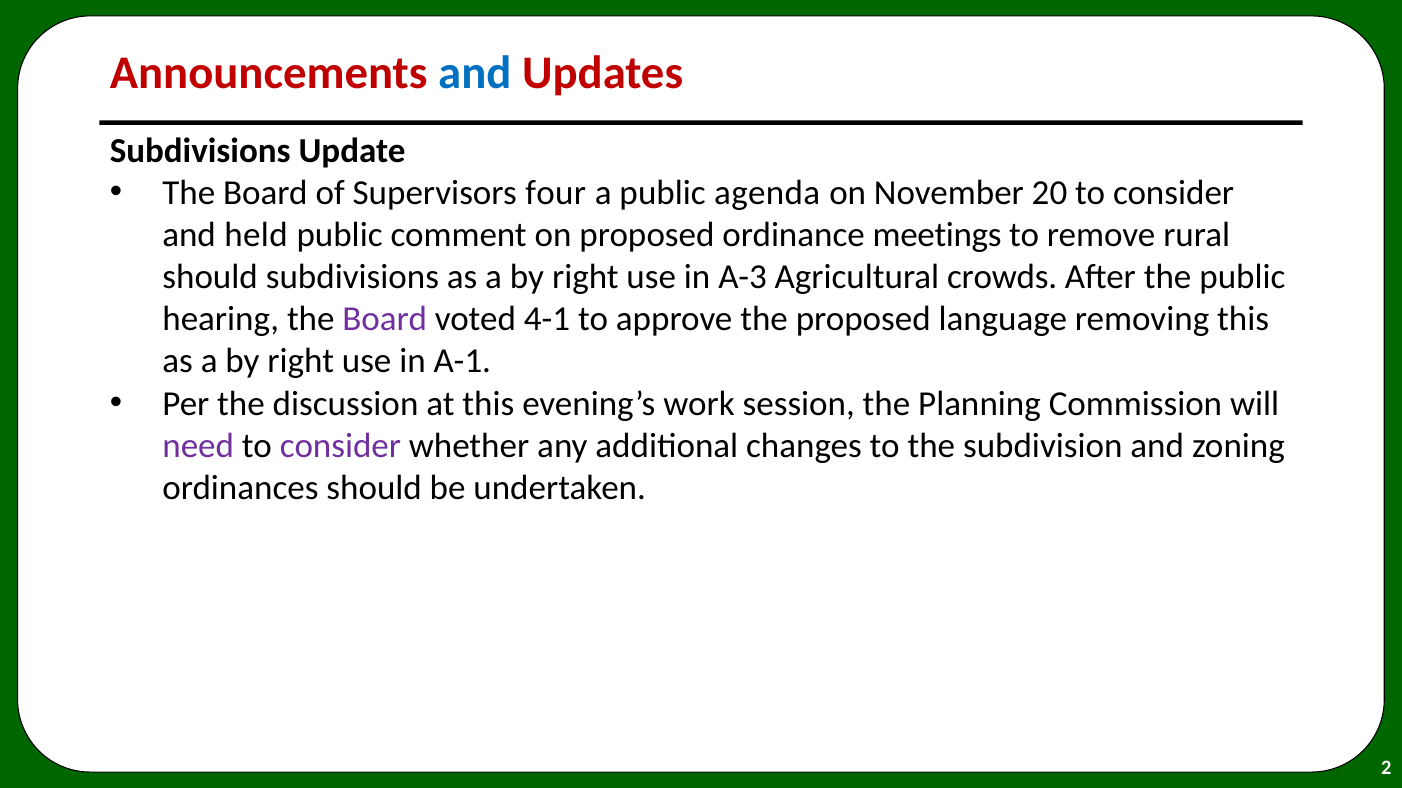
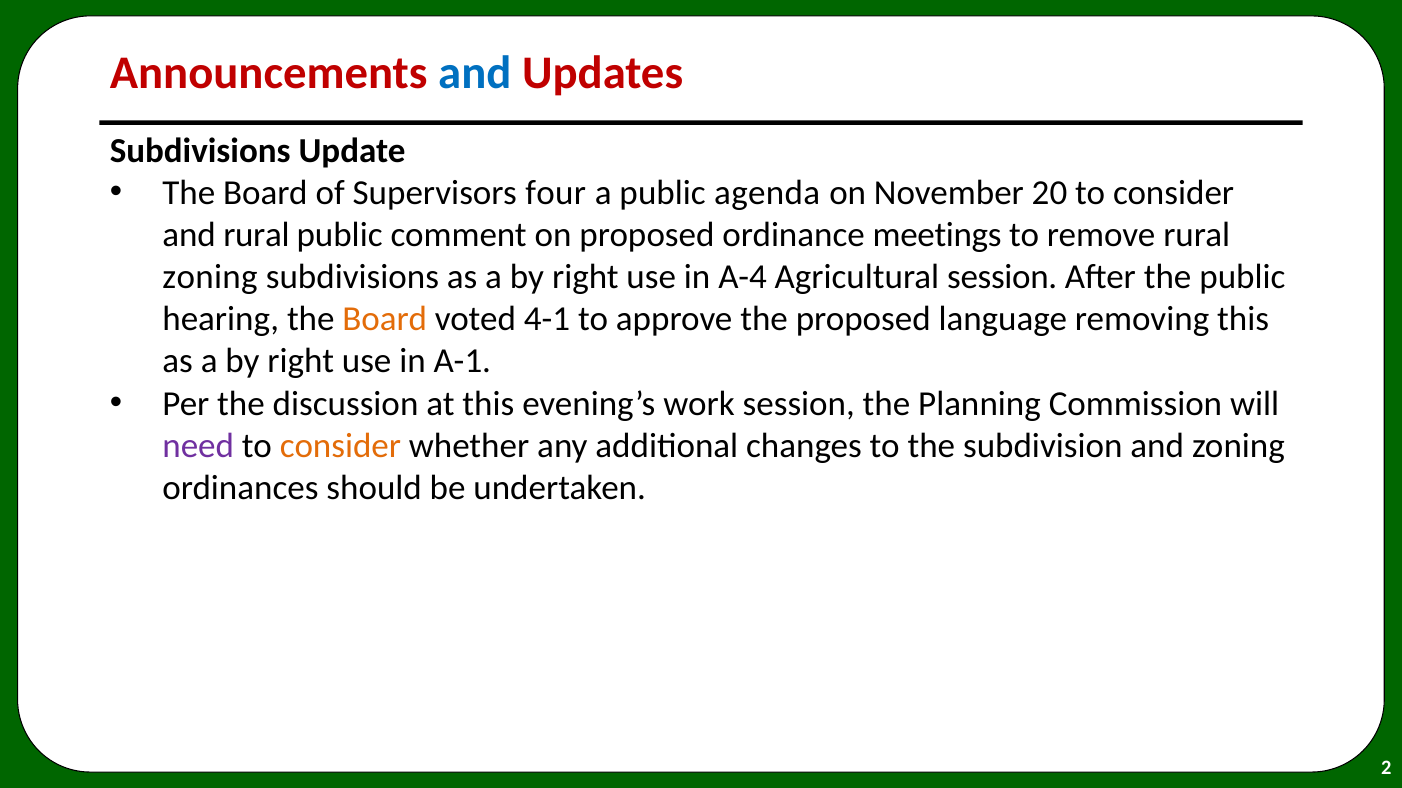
and held: held -> rural (256, 236)
should: should -> zoning (210, 278)
A-3: A-3 -> A-4 (743, 278)
Agricultural crowds: crowds -> session (1002, 278)
Board colour: purple -> orange (385, 320)
consider colour: purple -> orange (340, 446)
